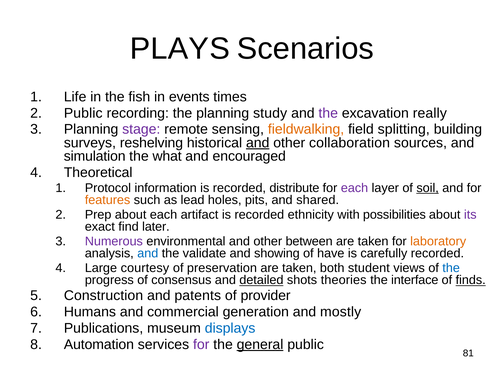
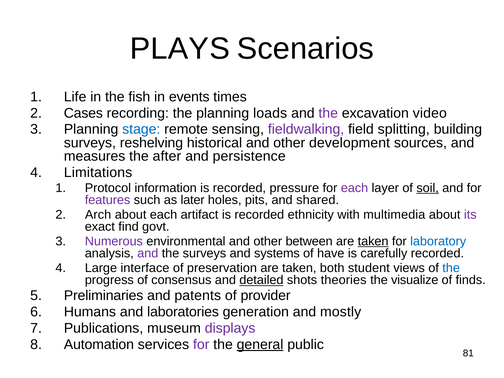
Public: Public -> Cases (83, 113)
study: study -> loads (270, 113)
really: really -> video (430, 113)
stage colour: purple -> blue (141, 129)
fieldwalking colour: orange -> purple (306, 129)
and underline: present -> none (258, 143)
collaboration: collaboration -> development (350, 143)
simulation: simulation -> measures (95, 156)
what: what -> after (167, 156)
encouraged: encouraged -> persistence (249, 156)
Theoretical: Theoretical -> Limitations (98, 173)
distribute: distribute -> pressure (294, 188)
features colour: orange -> purple (108, 200)
lead: lead -> later (193, 200)
Prep: Prep -> Arch (98, 215)
possibilities: possibilities -> multimedia (394, 215)
later: later -> govt (156, 227)
taken underline: none -> present (373, 241)
laboratory colour: orange -> blue (438, 241)
and colour: blue -> purple (148, 253)
the validate: validate -> surveys (204, 253)
showing: showing -> systems (277, 253)
courtesy: courtesy -> interface (145, 268)
interface: interface -> visualize (415, 280)
finds underline: present -> none (471, 280)
Construction: Construction -> Preliminaries (104, 296)
commercial: commercial -> laboratories (183, 312)
displays colour: blue -> purple (230, 328)
